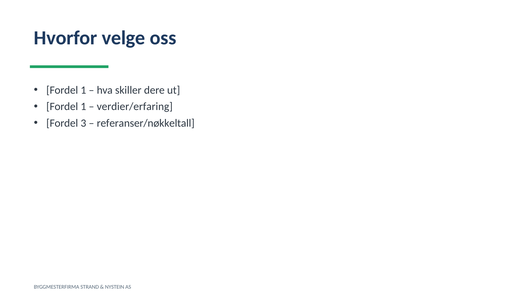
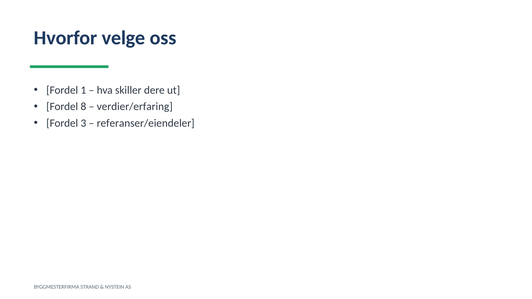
1: 1 -> 8 (83, 107)
referanser/nøkkeltall: referanser/nøkkeltall -> referanser/eiendeler (146, 123)
